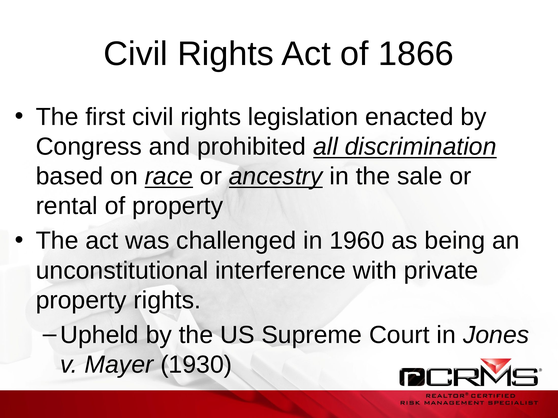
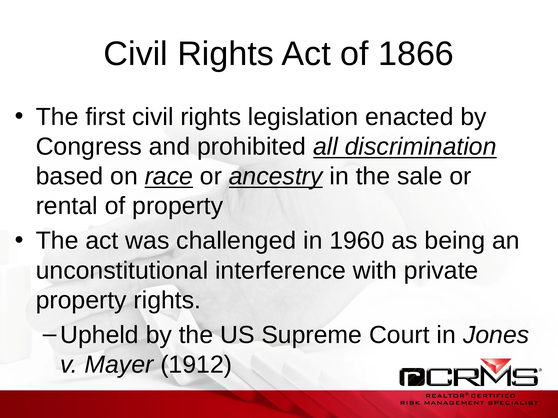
1930: 1930 -> 1912 (196, 365)
